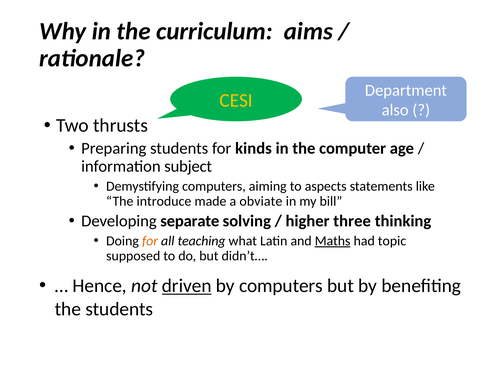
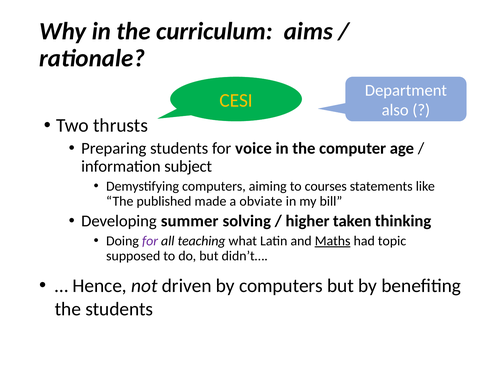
kinds: kinds -> voice (253, 149)
aspects: aspects -> courses (326, 186)
introduce: introduce -> published (164, 201)
separate: separate -> summer (190, 221)
three: three -> taken (352, 221)
for colour: orange -> purple (150, 241)
driven underline: present -> none (187, 286)
